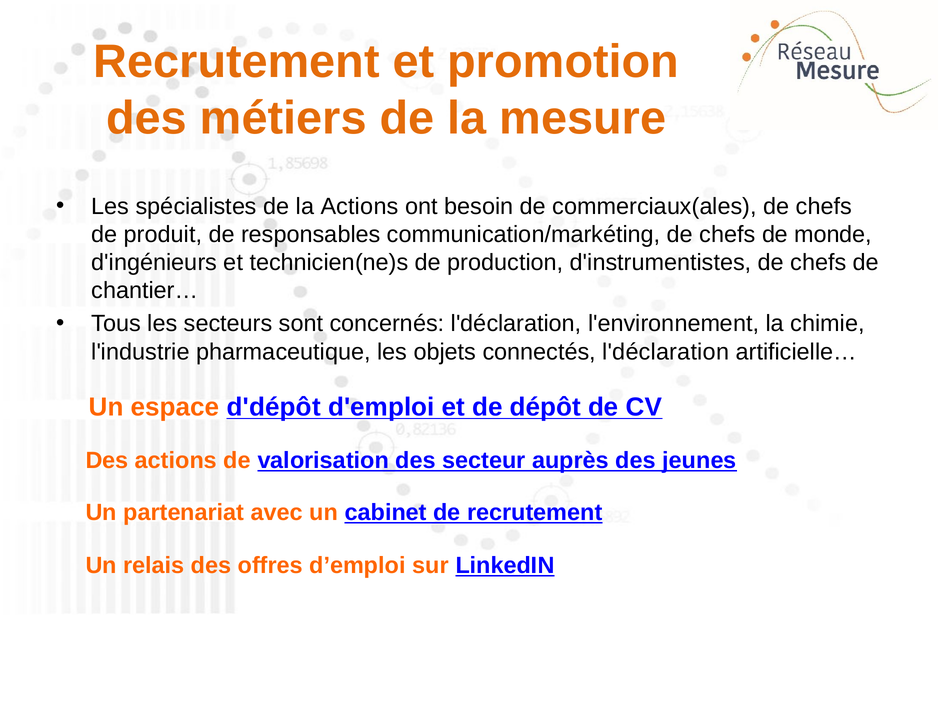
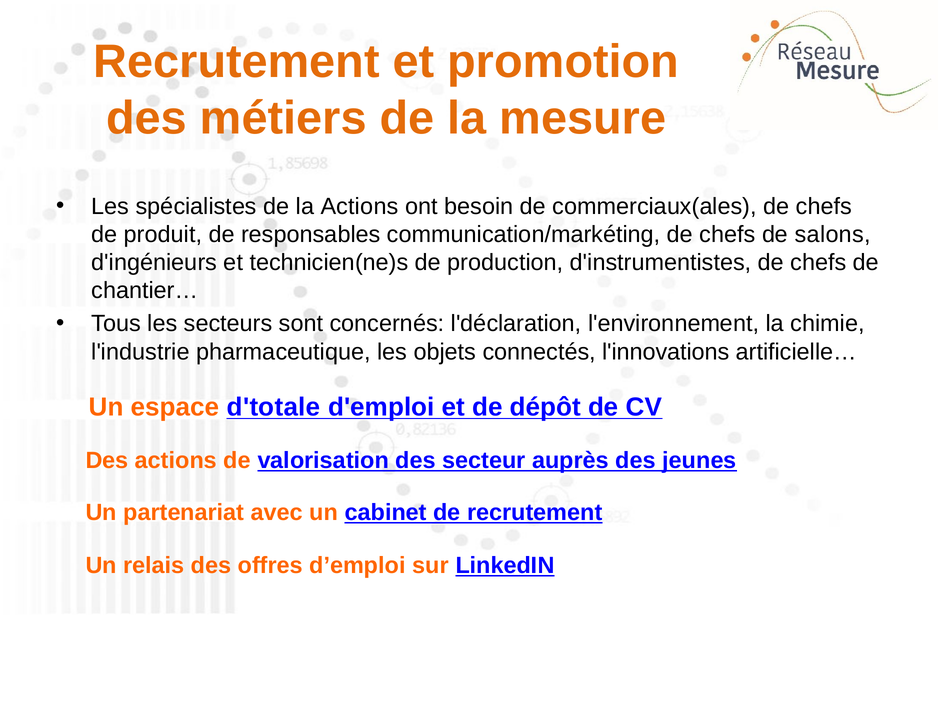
monde: monde -> salons (833, 234)
connectés l'déclaration: l'déclaration -> l'innovations (666, 352)
d'dépôt: d'dépôt -> d'totale (274, 407)
